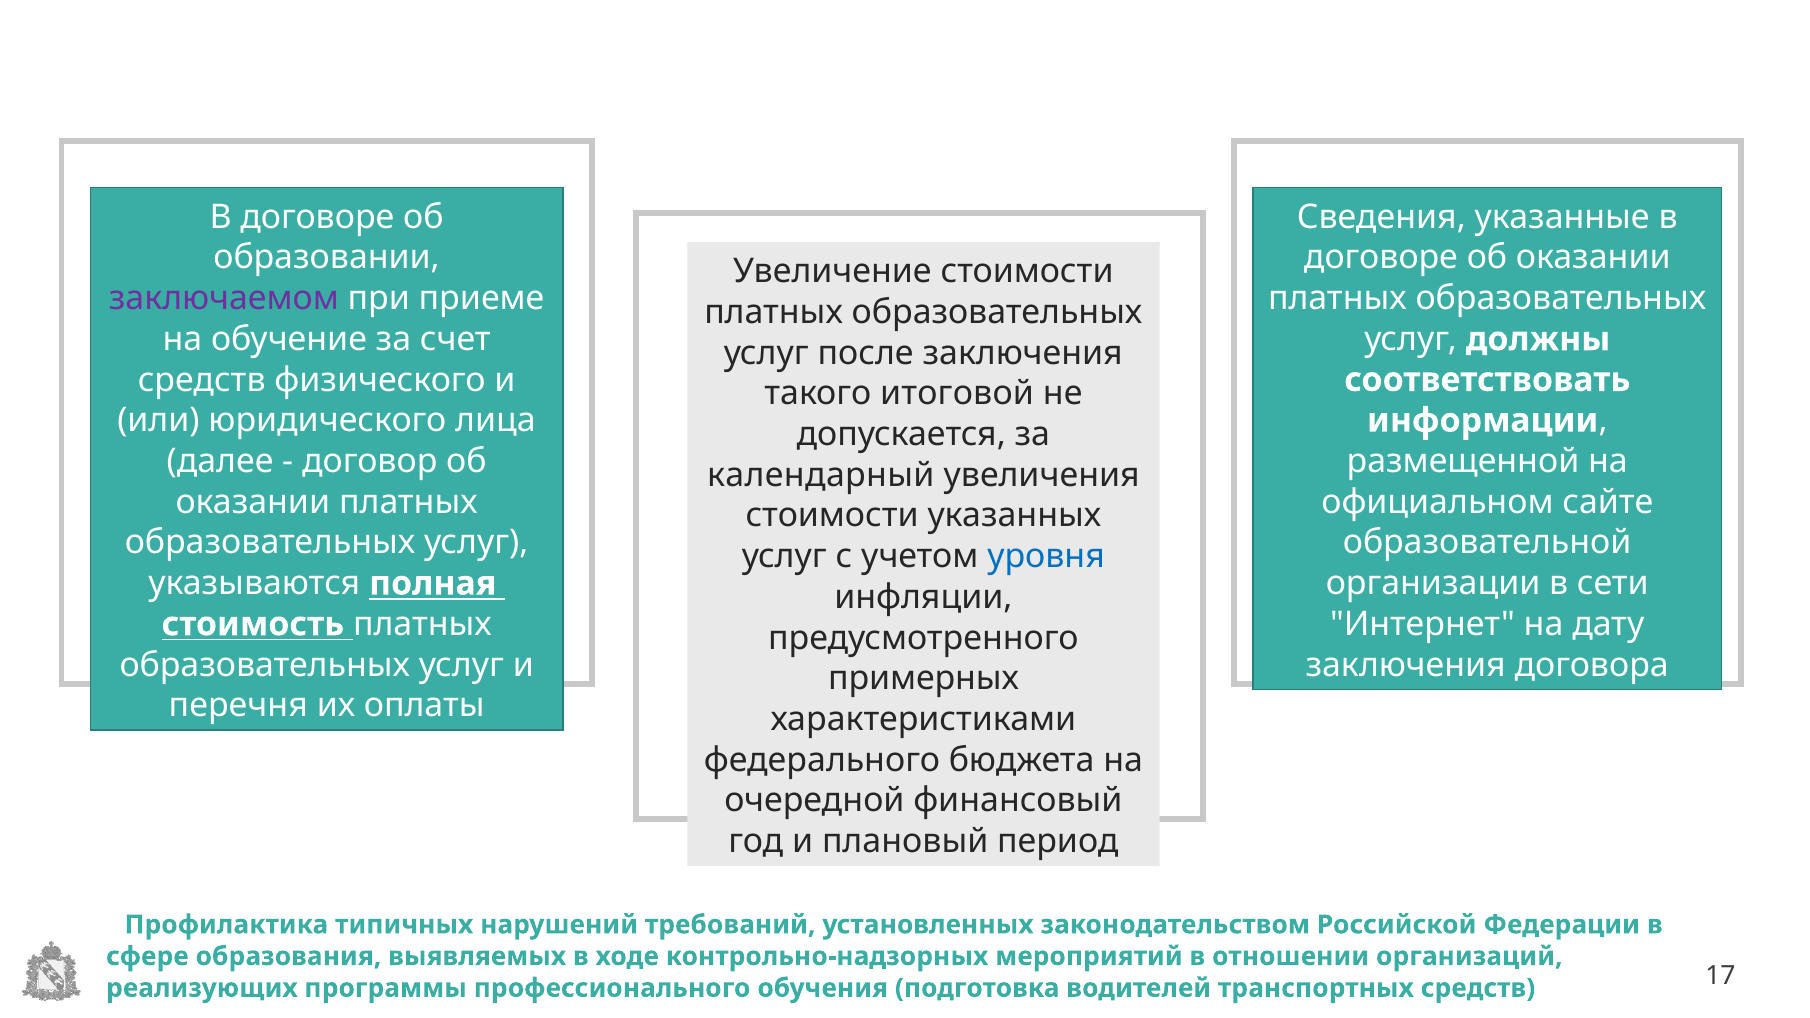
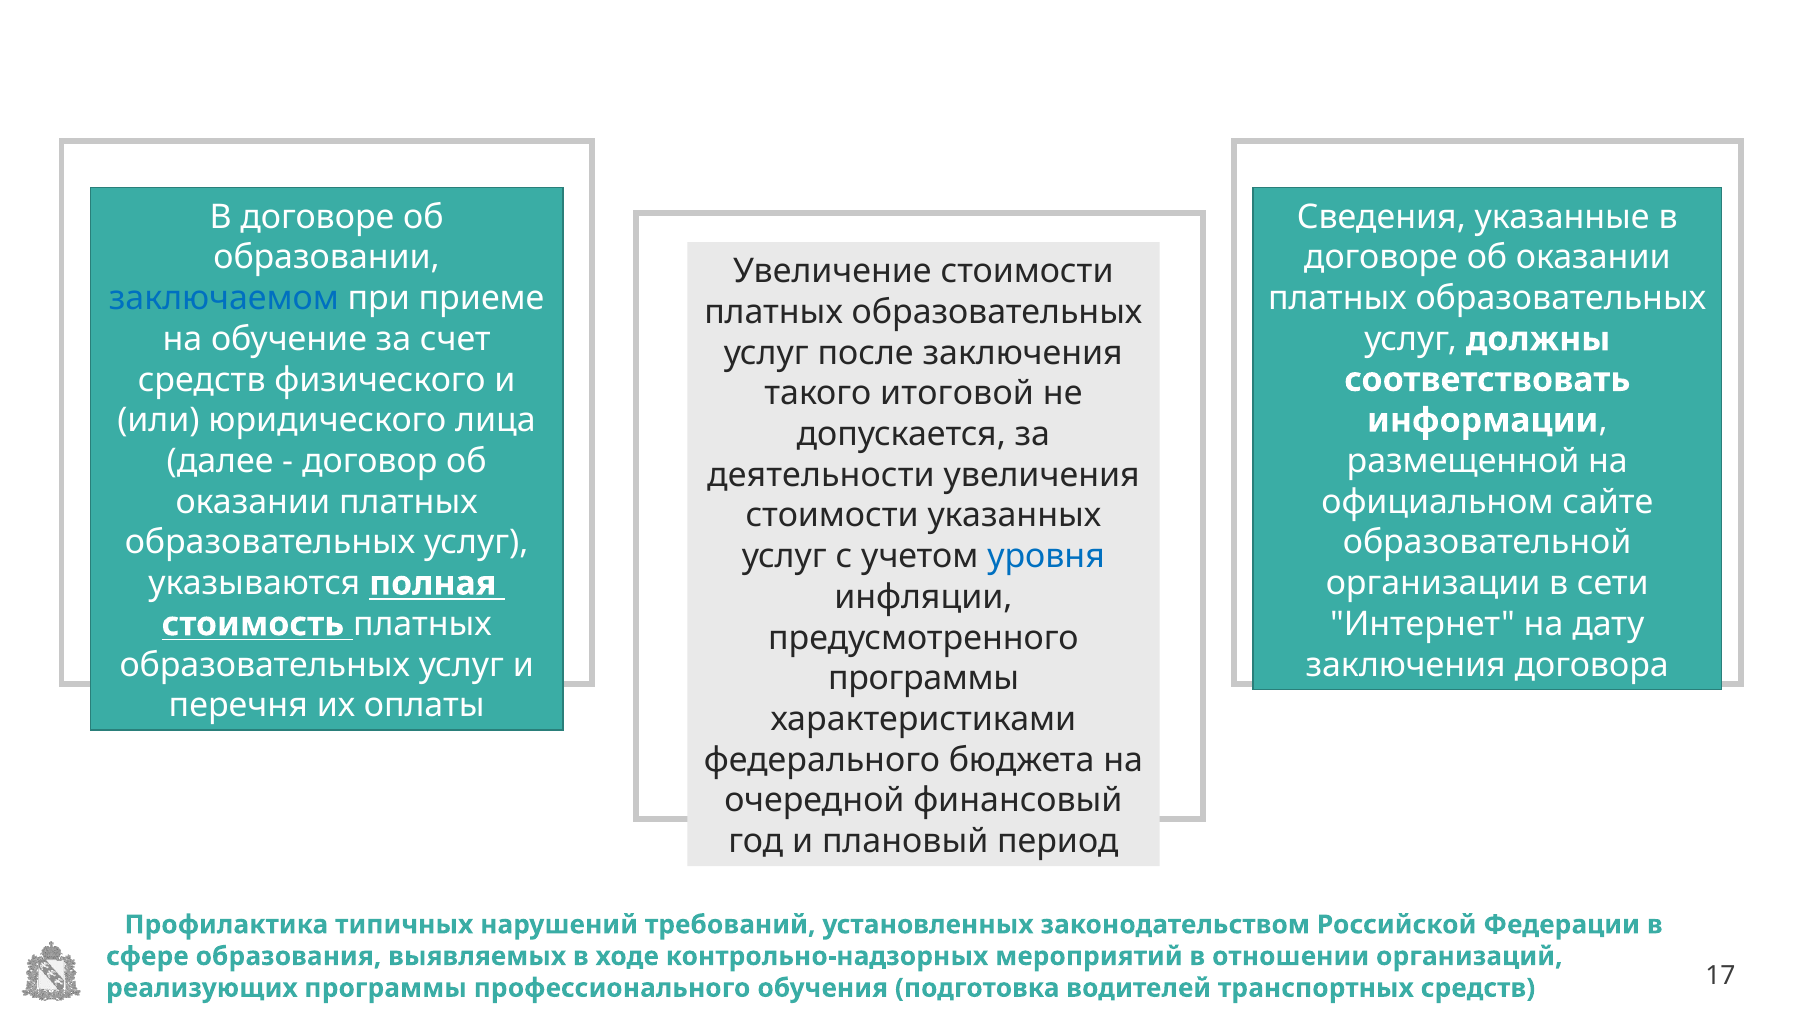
заключаемом colour: purple -> blue (224, 298)
календарный: календарный -> деятельности (821, 475)
примерных: примерных -> программы (924, 679)
